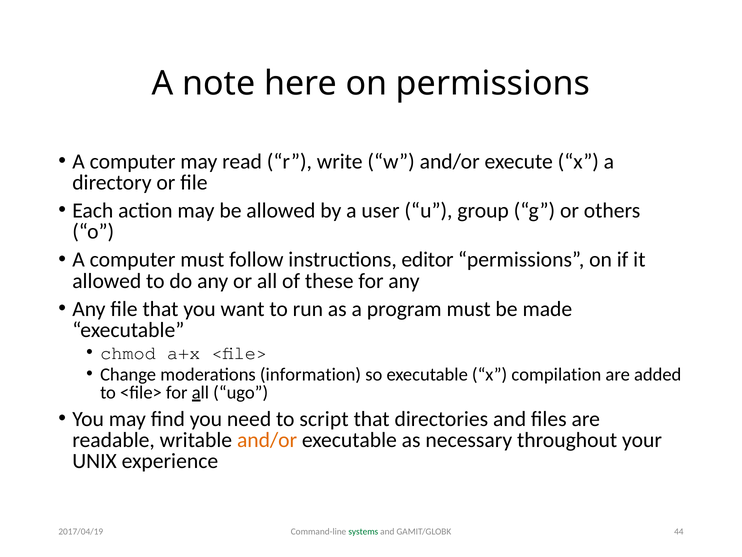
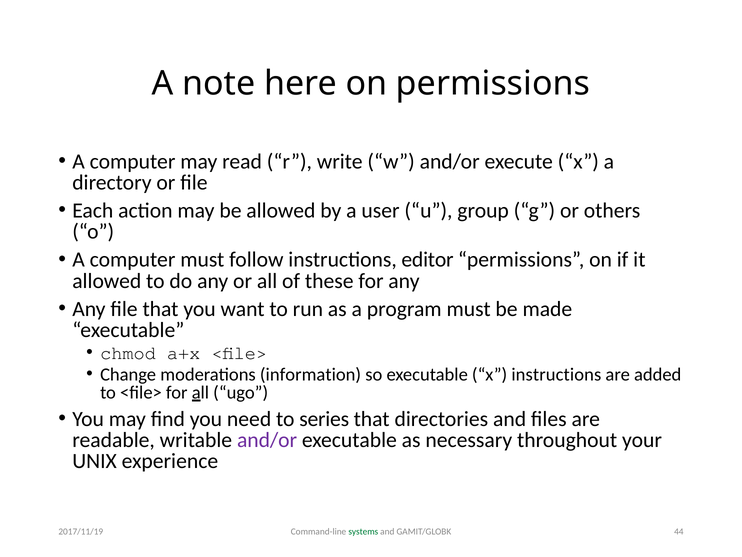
x compilation: compilation -> instructions (556, 374)
script: script -> series (324, 419)
and/or colour: orange -> purple (267, 440)
2017/04/19: 2017/04/19 -> 2017/11/19 (81, 531)
